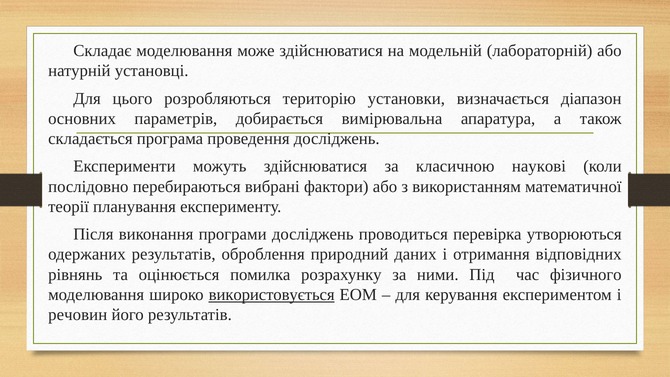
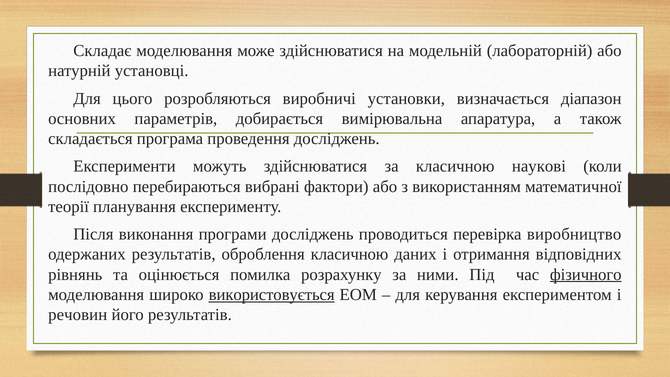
територію: територію -> виробничі (319, 99)
утворюються: утворюються -> виробництво (574, 234)
оброблення природний: природний -> класичною (350, 254)
фізичного underline: none -> present (586, 274)
